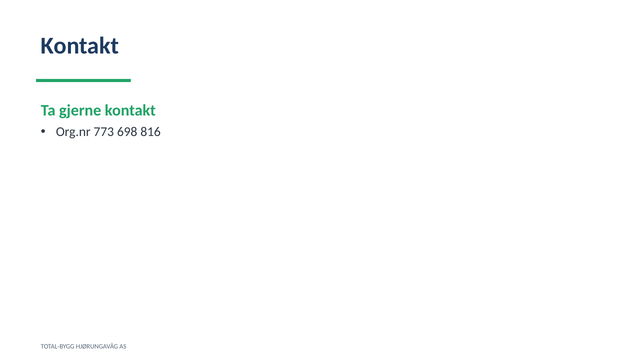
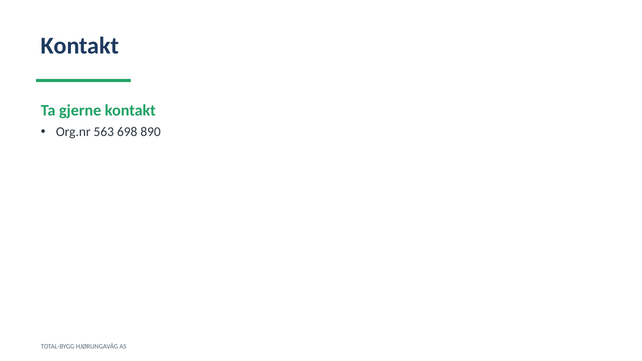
773: 773 -> 563 (104, 132)
816: 816 -> 890 (151, 132)
